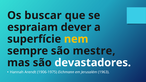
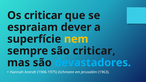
Os buscar: buscar -> criticar (43, 15)
são mestre: mestre -> criticar (94, 51)
devastadores colour: white -> light blue (93, 63)
